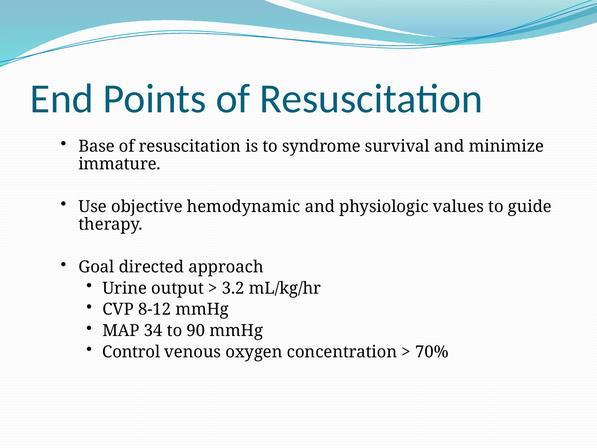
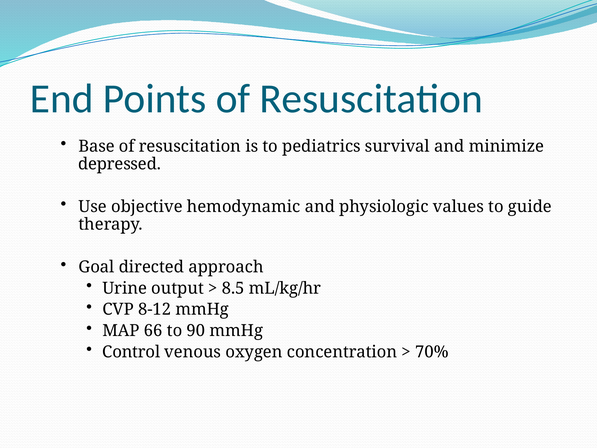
syndrome: syndrome -> pediatrics (321, 146)
immature: immature -> depressed (120, 164)
3.2: 3.2 -> 8.5 (233, 288)
34: 34 -> 66 (153, 331)
